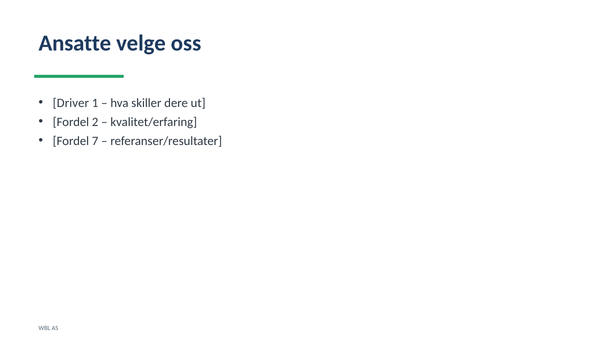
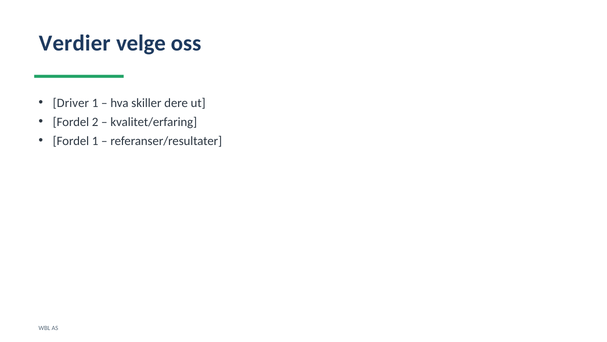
Ansatte: Ansatte -> Verdier (75, 43)
Fordel 7: 7 -> 1 (95, 141)
